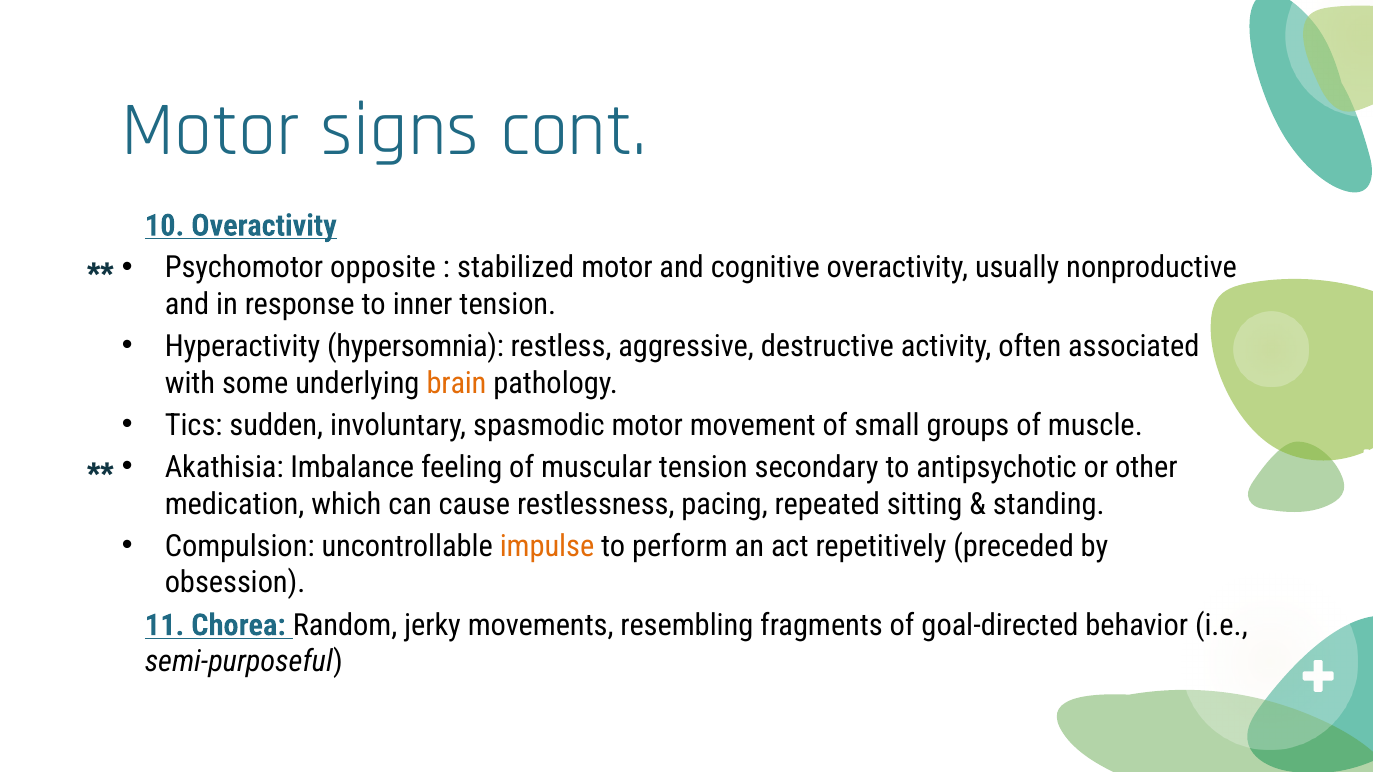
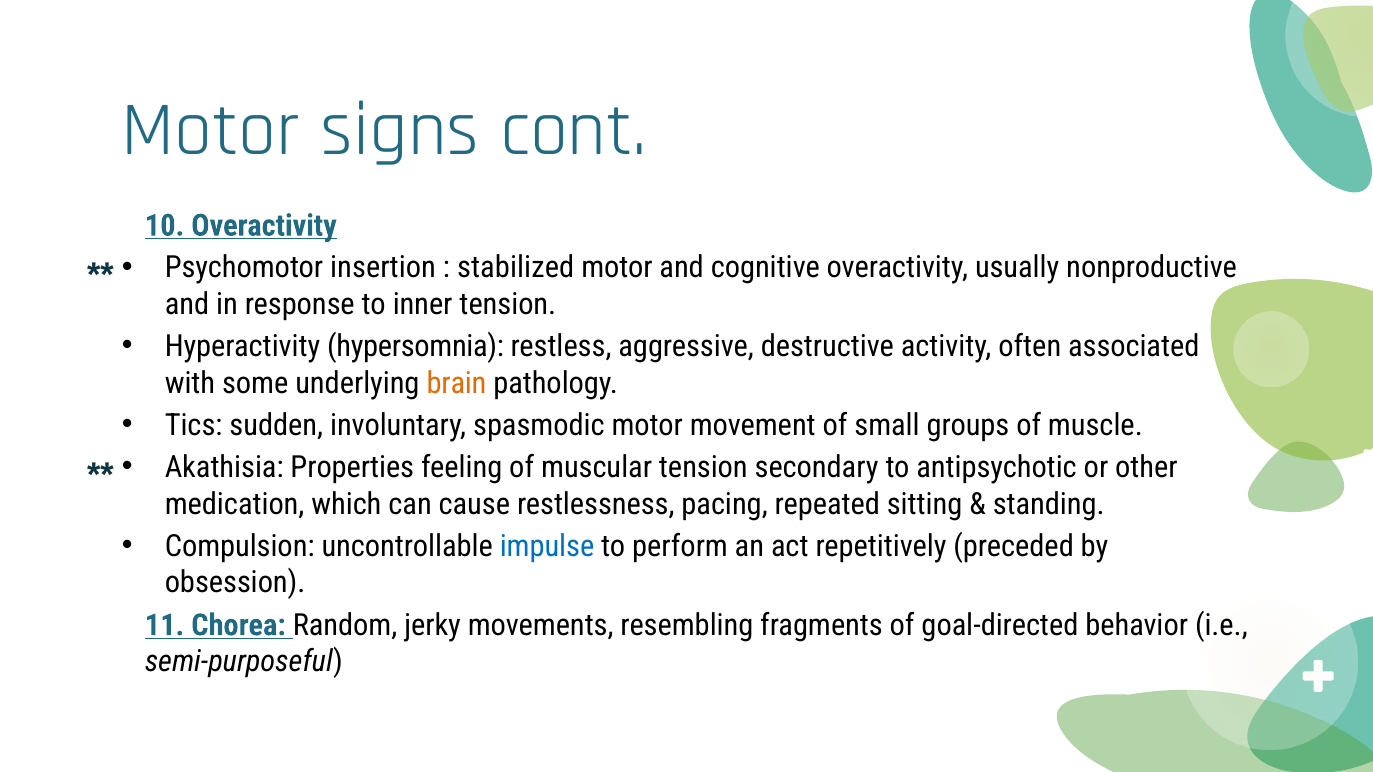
opposite: opposite -> insertion (383, 268)
Imbalance: Imbalance -> Properties (352, 468)
impulse colour: orange -> blue (547, 547)
